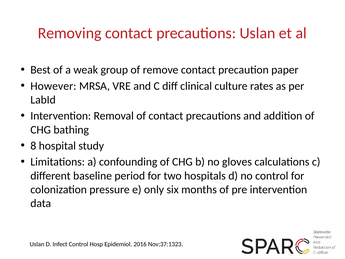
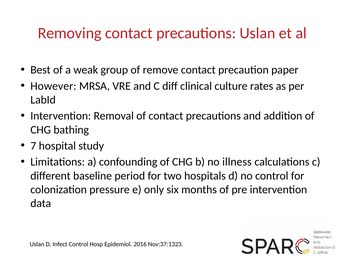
8: 8 -> 7 (33, 146)
gloves: gloves -> illness (237, 162)
